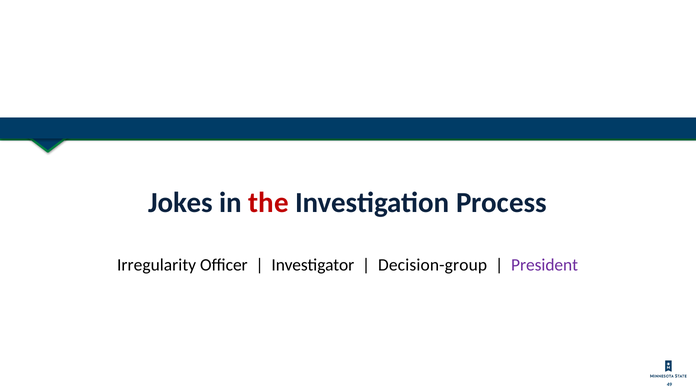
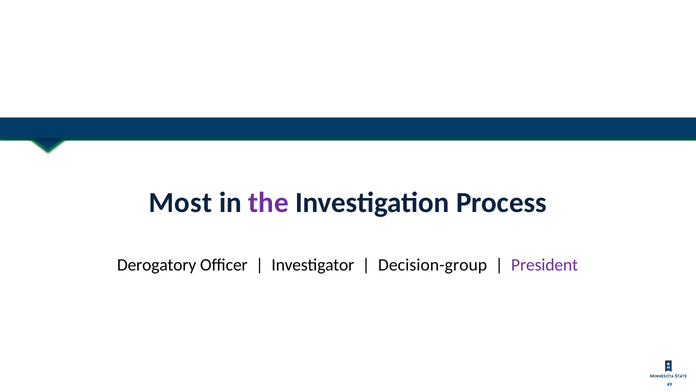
Jokes: Jokes -> Most (180, 202)
the colour: red -> purple (269, 202)
Irregularity: Irregularity -> Derogatory (157, 264)
